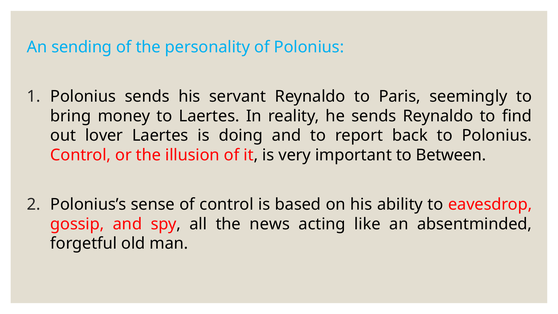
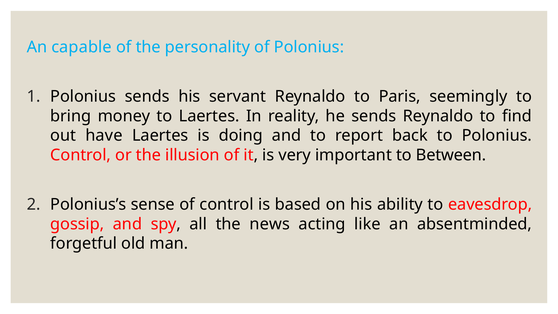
sending: sending -> capable (82, 47)
lover: lover -> have (104, 136)
